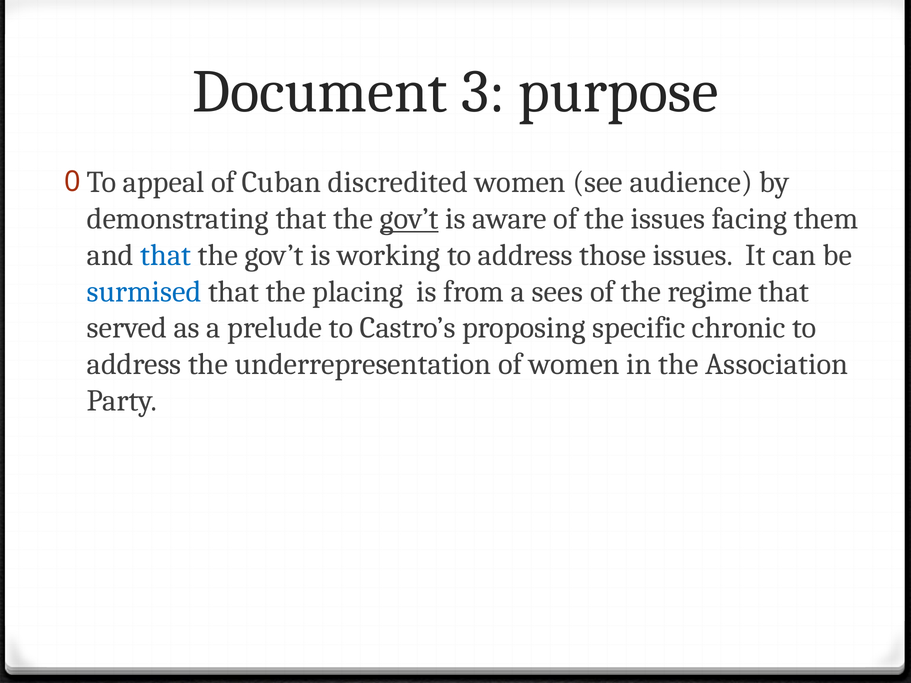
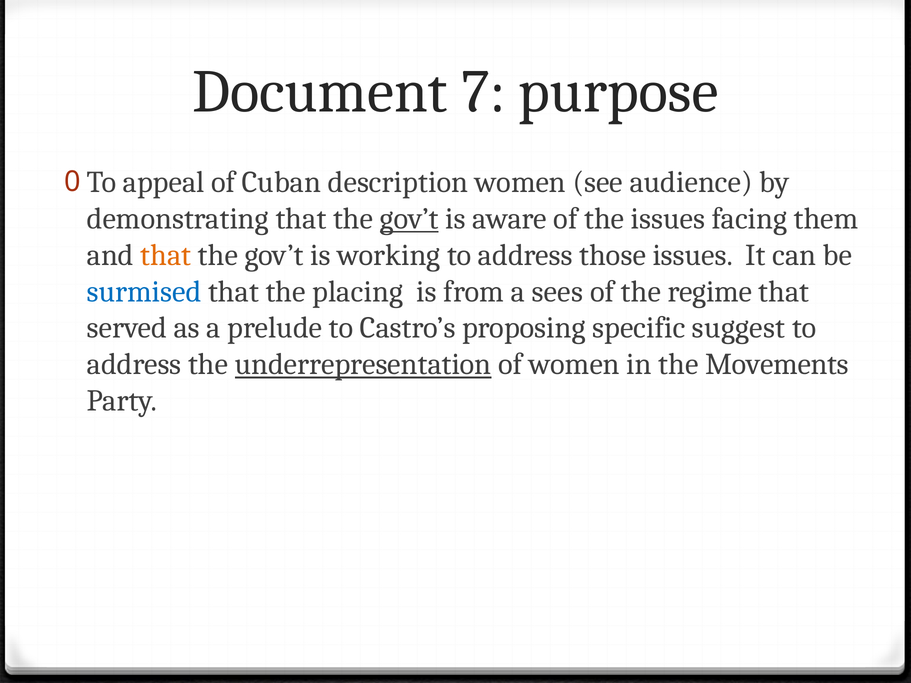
3: 3 -> 7 (483, 92)
discredited: discredited -> description (398, 182)
that colour: blue -> orange (166, 255)
chronic: chronic -> suggest (739, 328)
underrepresentation underline: none -> present (363, 365)
Association: Association -> Movements (777, 365)
